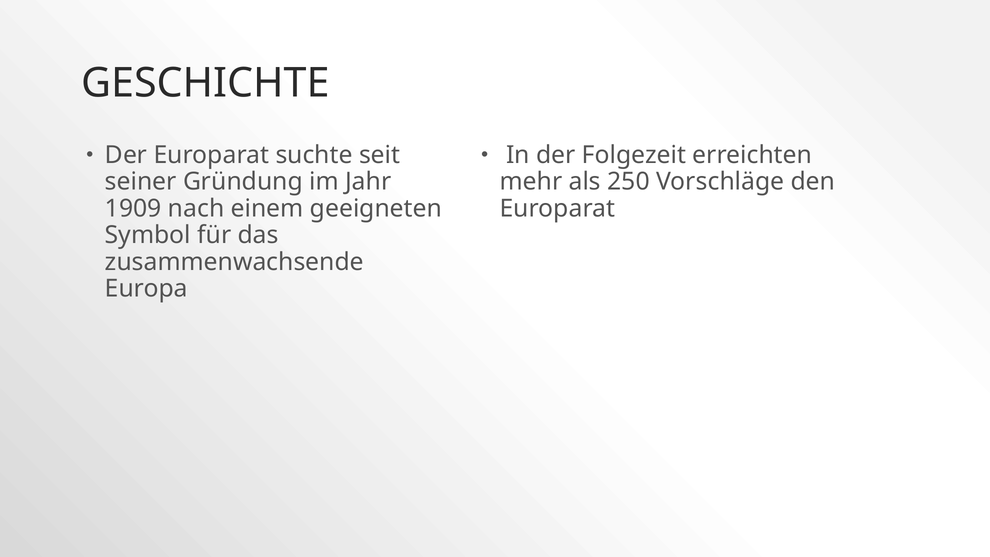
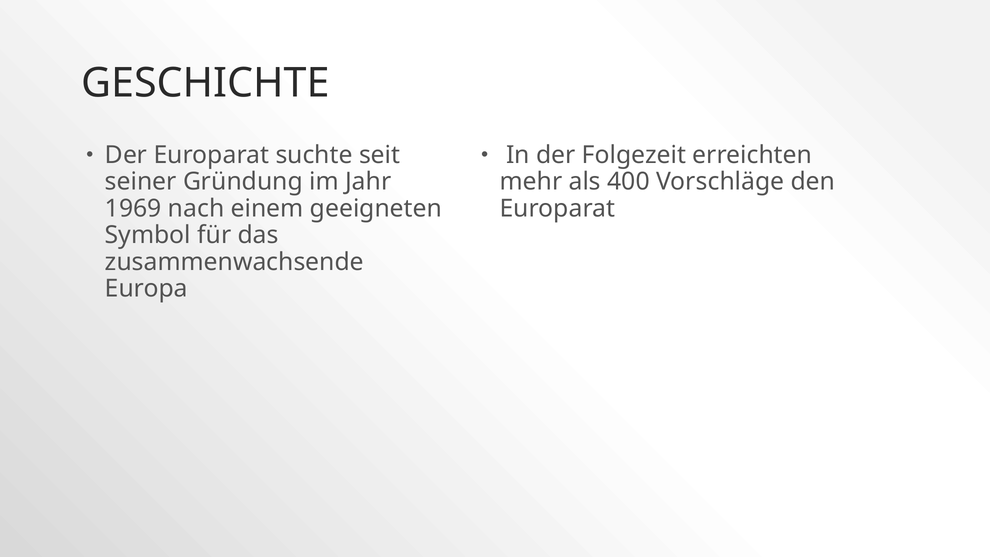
250: 250 -> 400 (629, 182)
1909: 1909 -> 1969 (133, 209)
